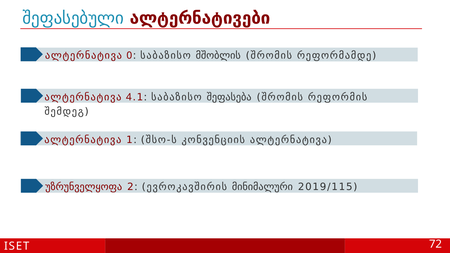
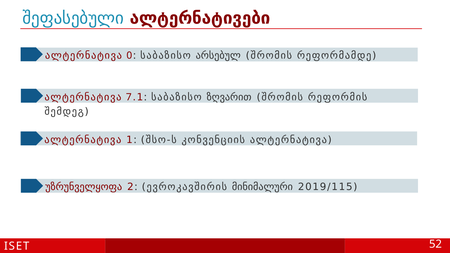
მშობლის: მშობლის -> არსებულ (218, 56)
4: 4 -> 7 (129, 97)
შეფასება: შეფასება -> ზღვარით (229, 97)
72: 72 -> 52 (435, 244)
